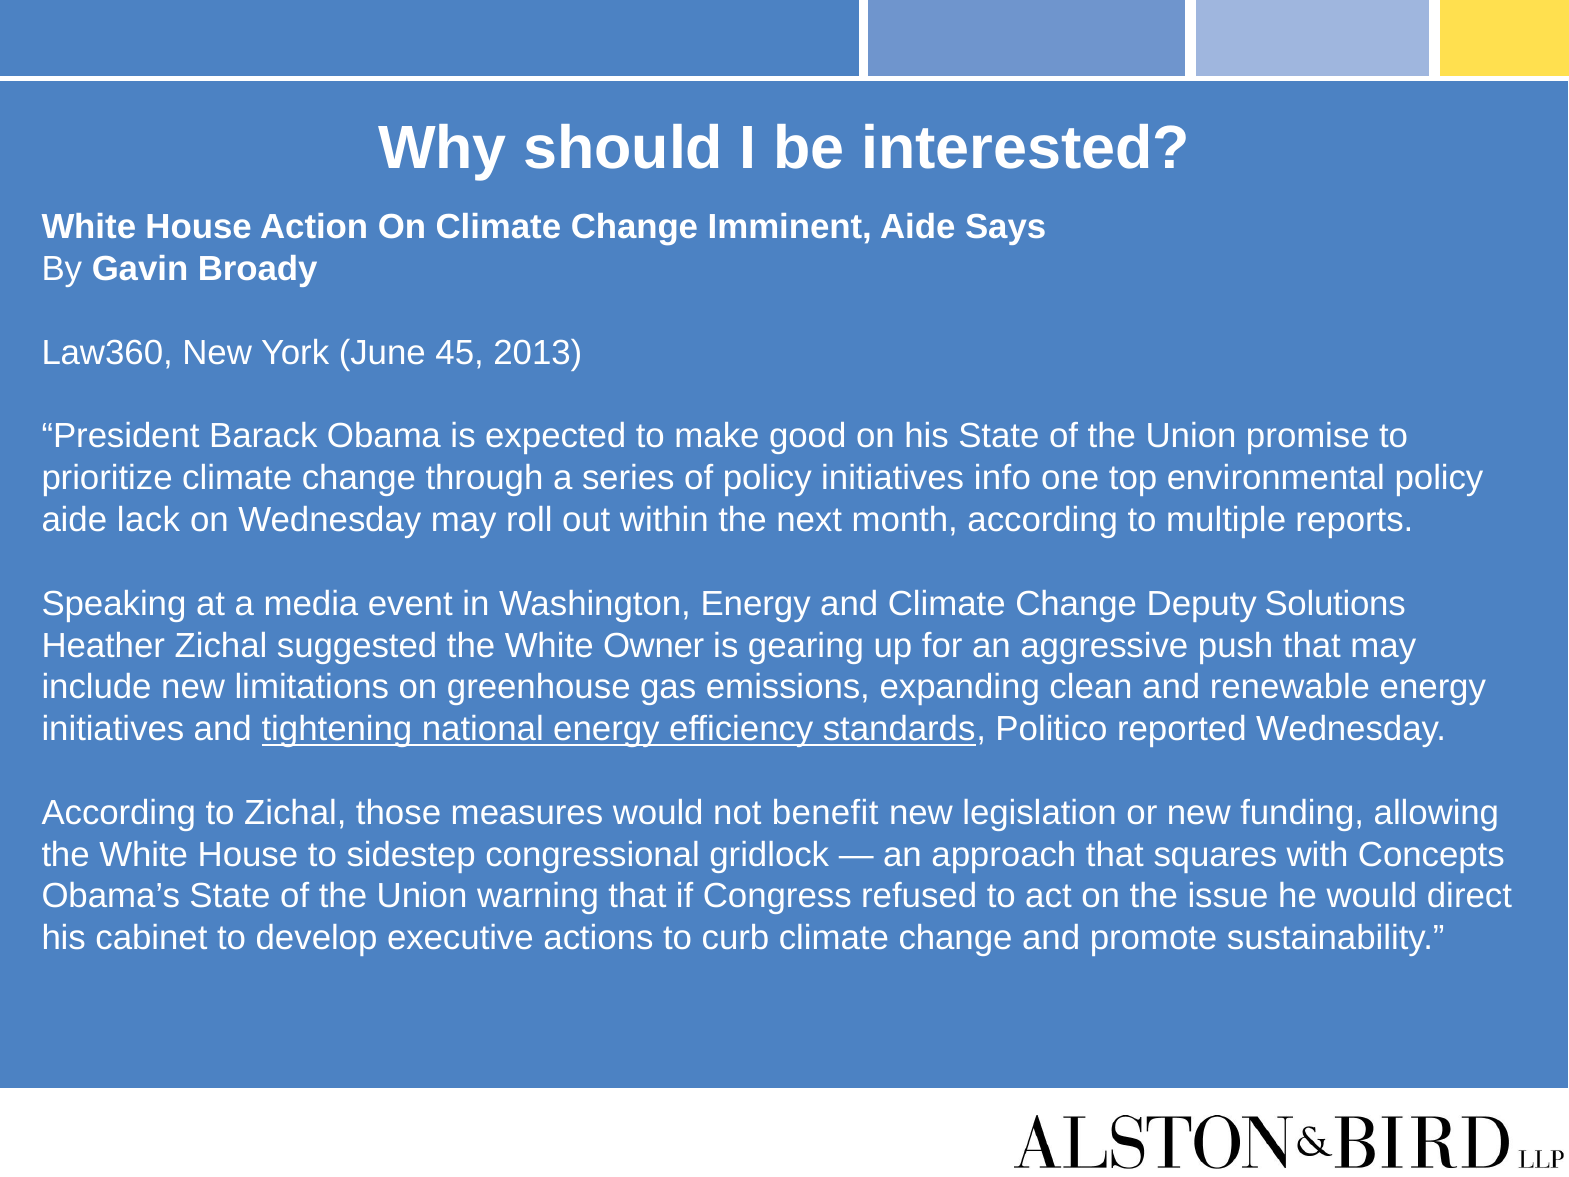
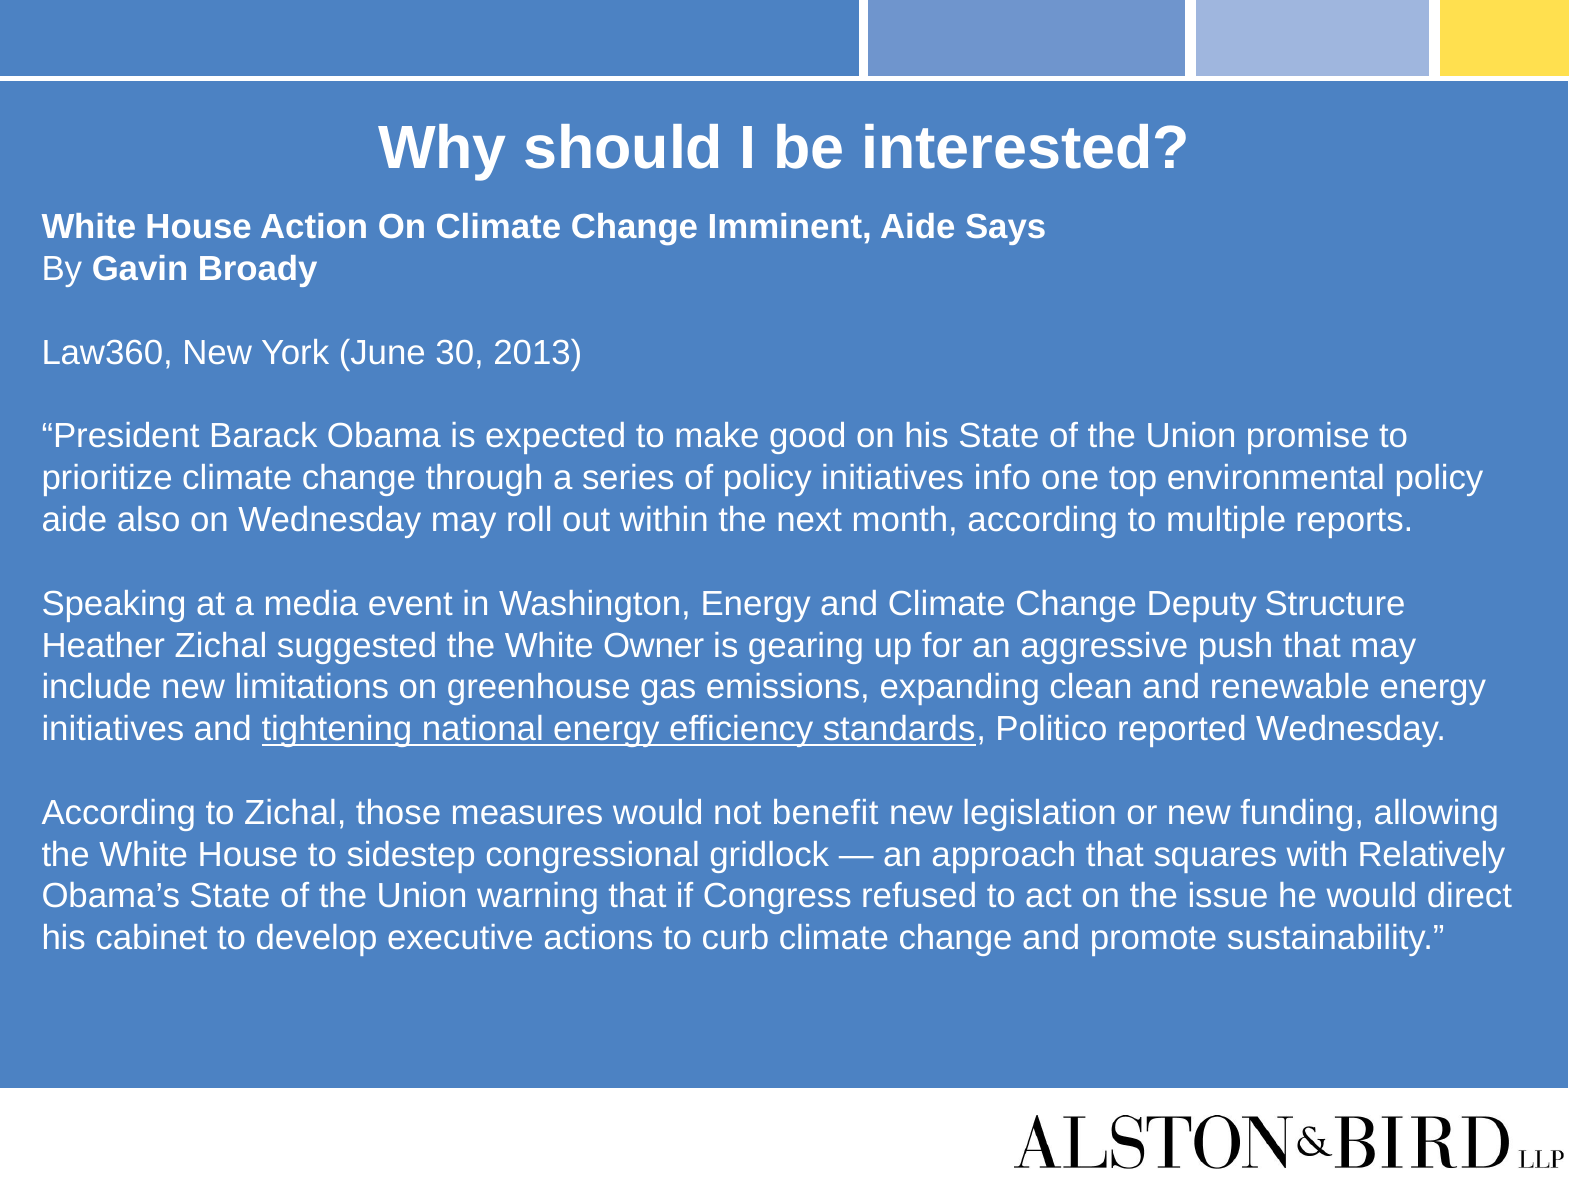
45: 45 -> 30 (460, 353)
lack: lack -> also (149, 520)
Solutions: Solutions -> Structure (1335, 604)
Concepts: Concepts -> Relatively (1431, 854)
